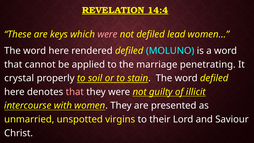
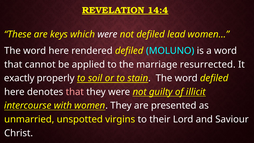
were colour: pink -> white (107, 34)
penetrating: penetrating -> resurrected (208, 64)
crystal: crystal -> exactly (19, 78)
